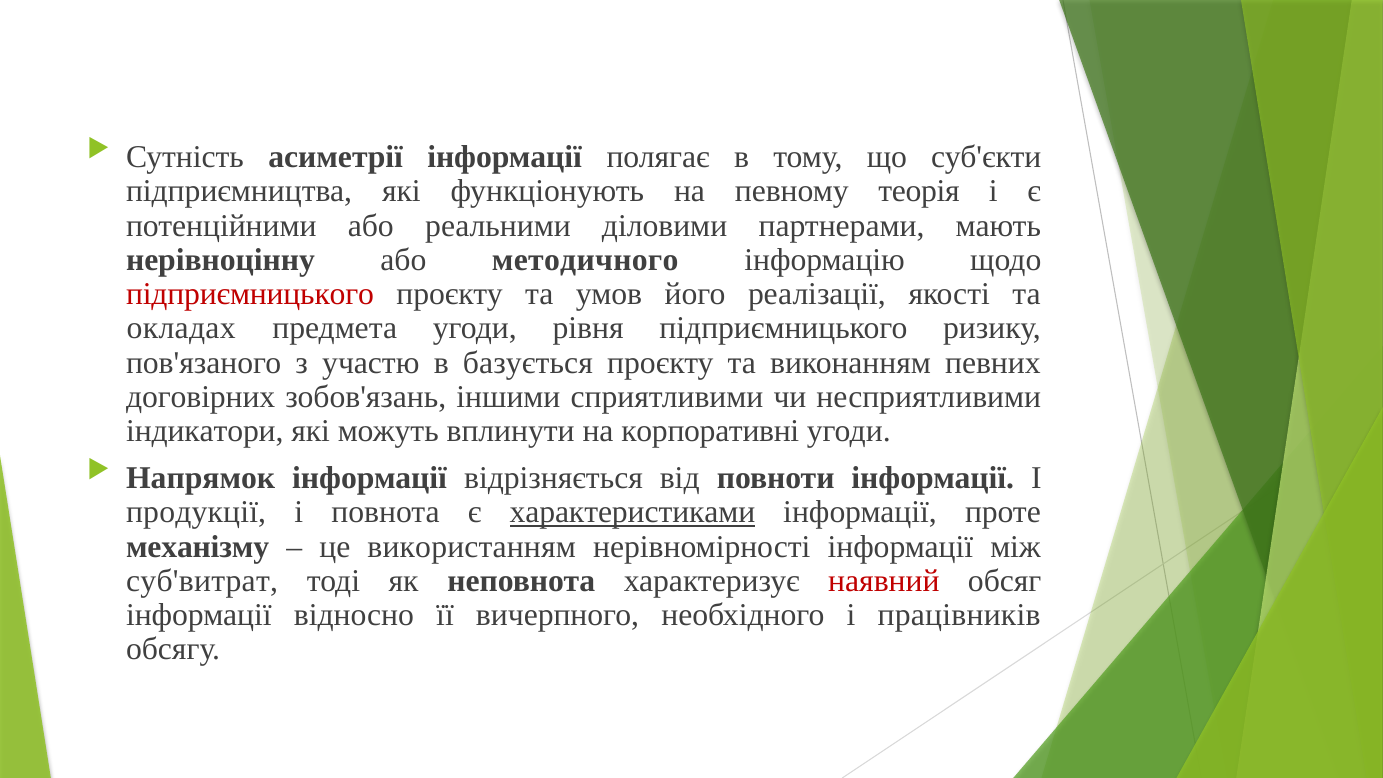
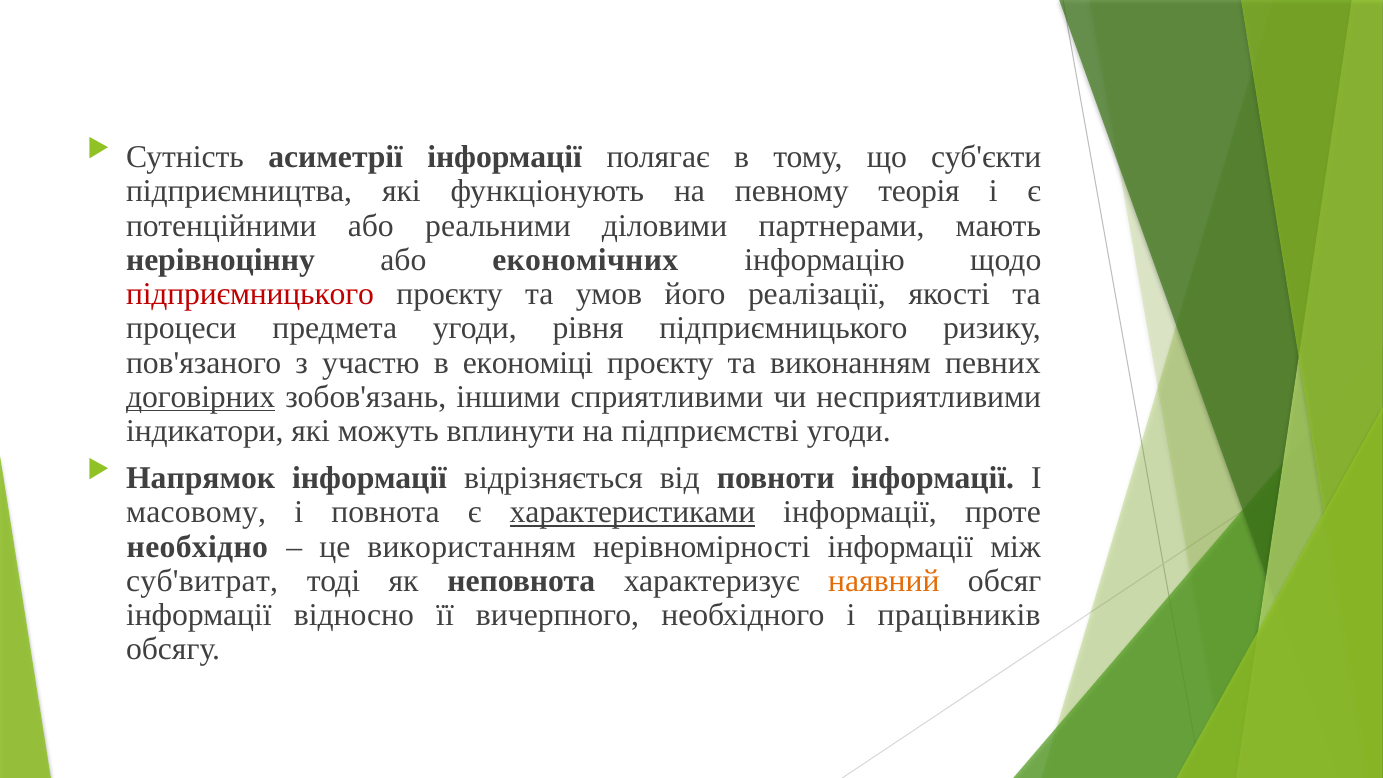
методичного: методичного -> економічних (585, 260)
окладах: окладах -> процеси (181, 328)
базується: базується -> економіці (528, 363)
договірних underline: none -> present (201, 397)
корпоративні: корпоративні -> підприємстві (710, 431)
продукції: продукції -> масовому (196, 512)
механізму: механізму -> необхідно (197, 547)
наявний colour: red -> orange (884, 581)
